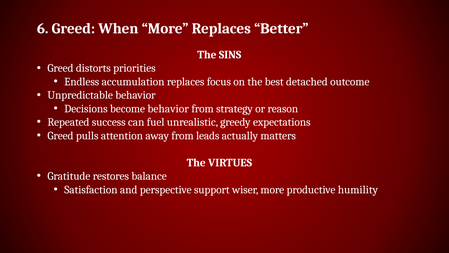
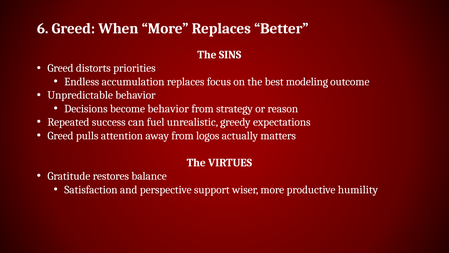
detached: detached -> modeling (307, 82)
leads: leads -> logos (208, 136)
